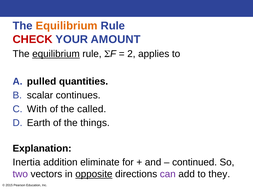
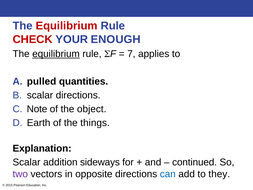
Equilibrium colour: orange -> red (67, 26)
AMOUNT: AMOUNT -> ENOUGH (116, 39)
2: 2 -> 7 (131, 54)
scalar continues: continues -> directions (78, 95)
With: With -> Note (37, 109)
called: called -> object (92, 109)
Inertia: Inertia -> Scalar (27, 162)
eliminate: eliminate -> sideways (100, 162)
opposite underline: present -> none (94, 174)
can colour: purple -> blue (168, 174)
